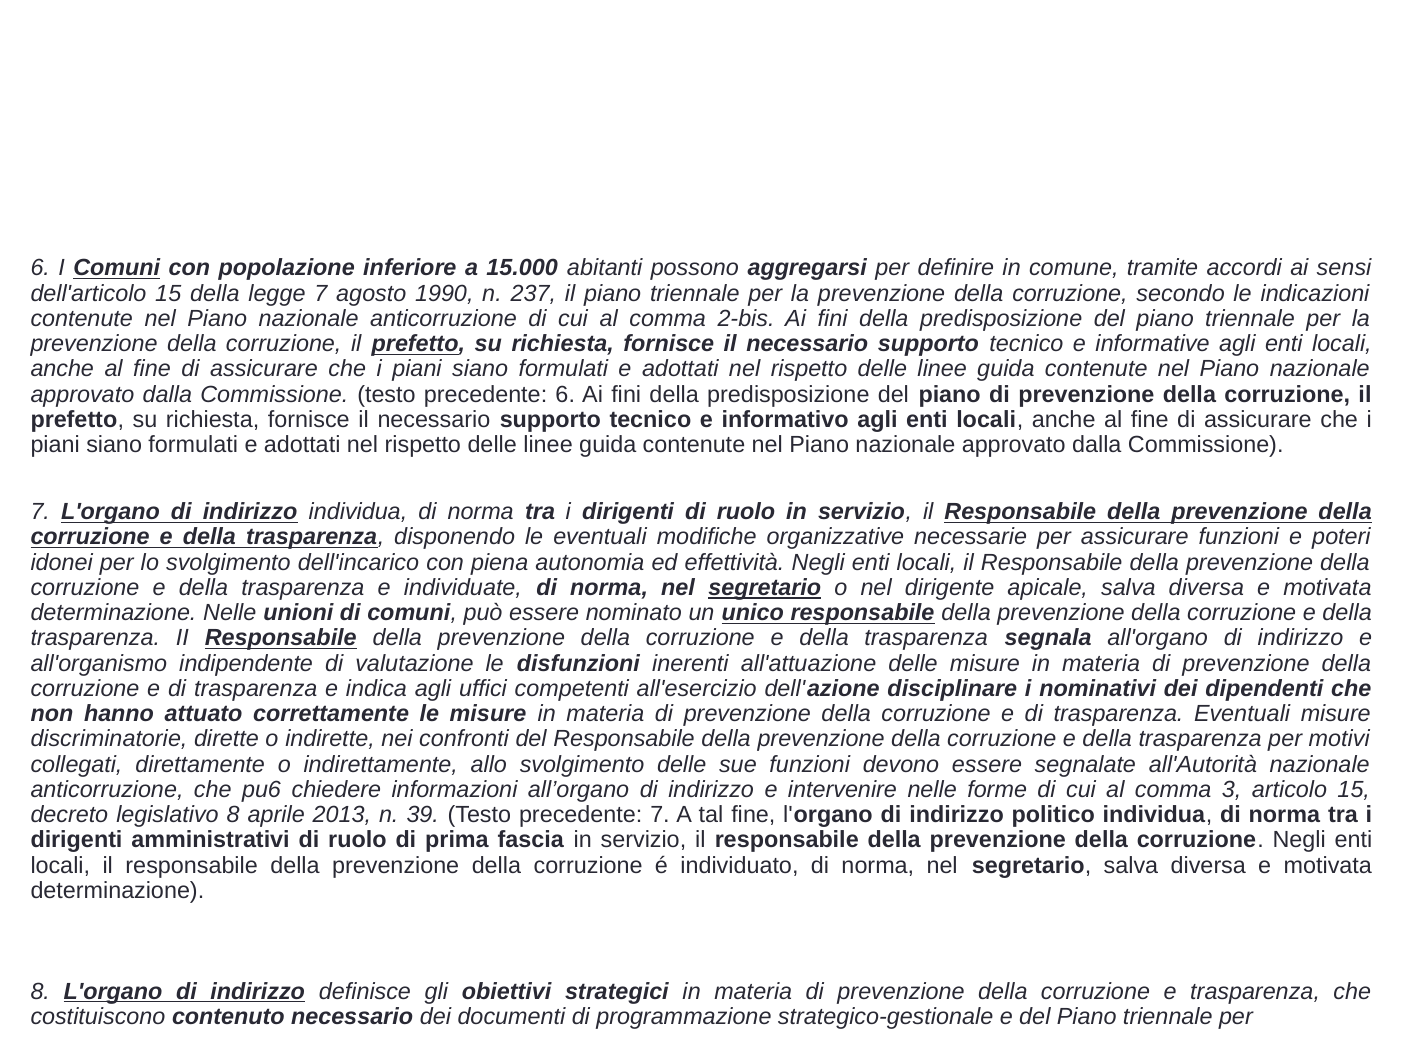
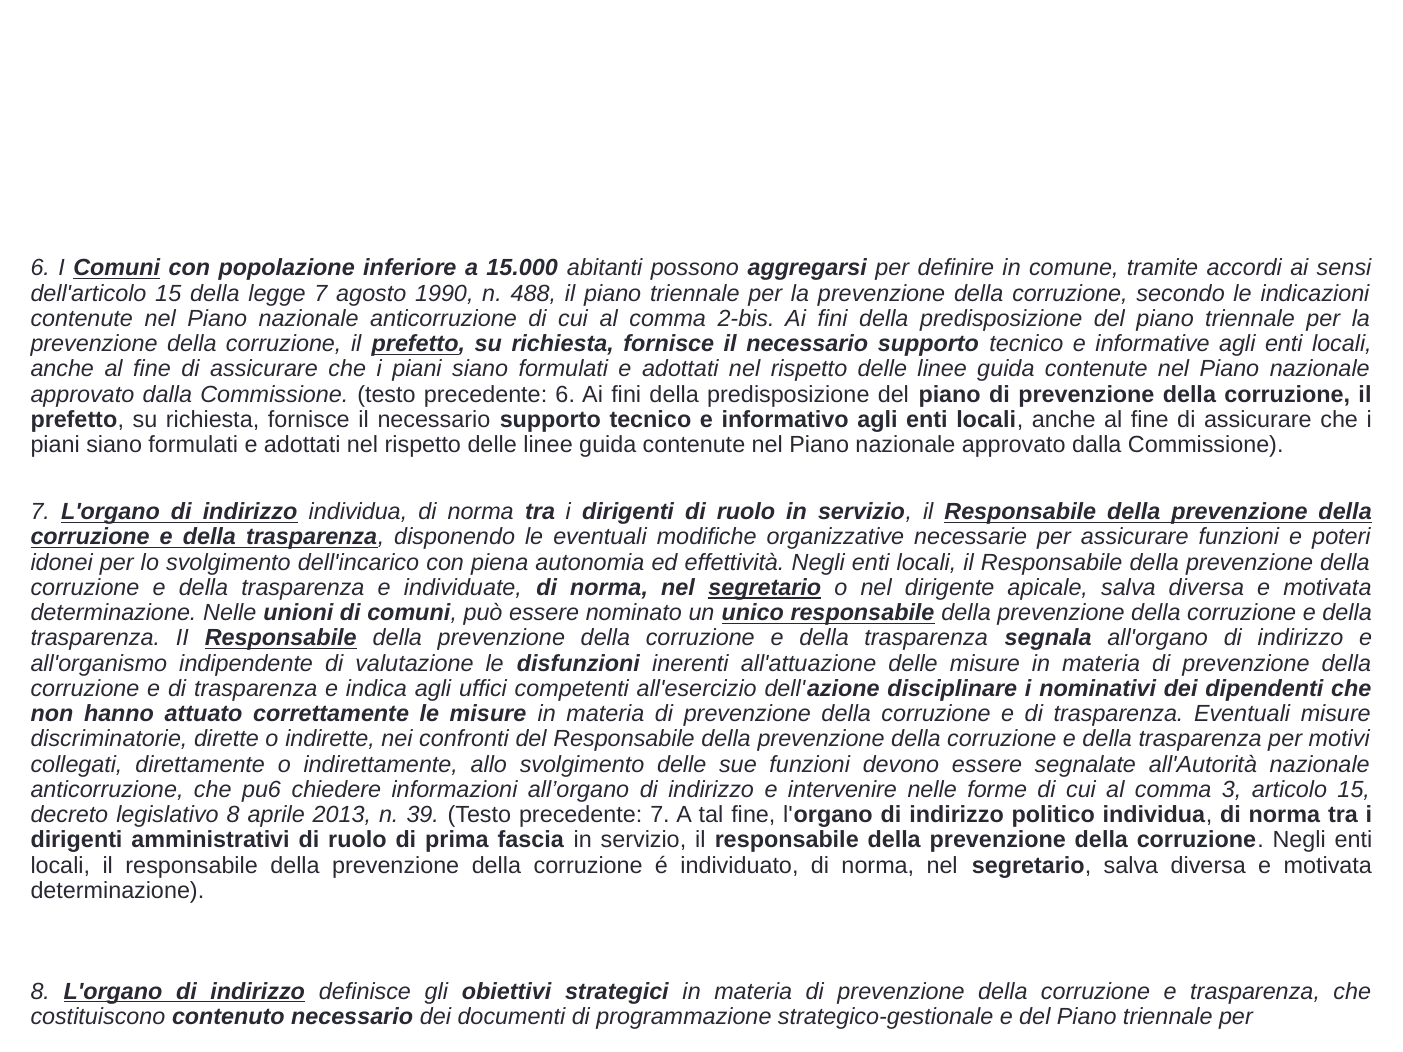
237: 237 -> 488 (533, 293)
